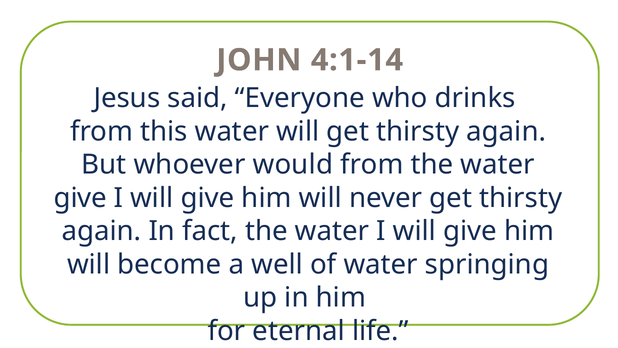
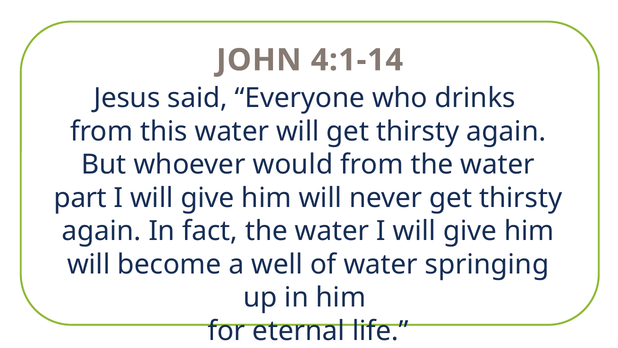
give: give -> part (80, 198)
